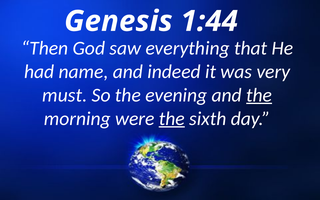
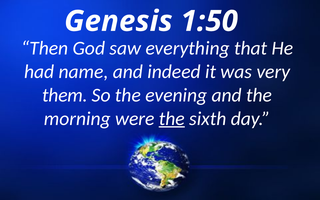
1:44: 1:44 -> 1:50 (209, 21)
must: must -> them (65, 95)
the underline: present -> none (259, 95)
